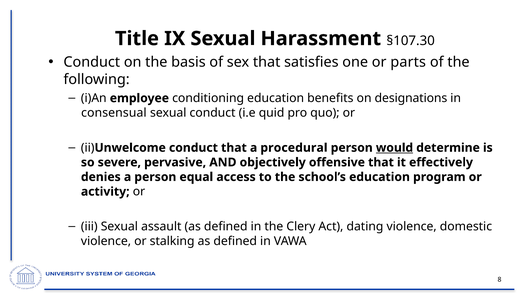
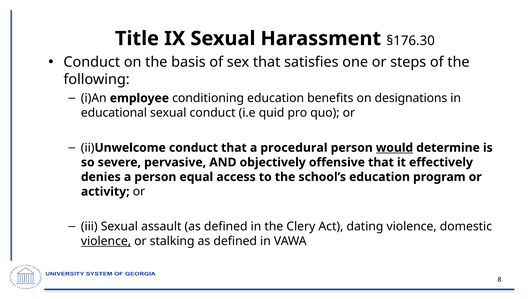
§107.30: §107.30 -> §176.30 (411, 41)
parts: parts -> steps (408, 62)
consensual: consensual -> educational (114, 113)
violence underline: none -> present (106, 241)
